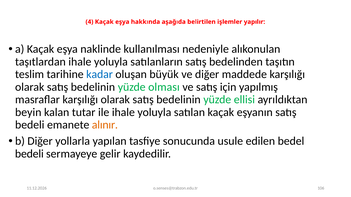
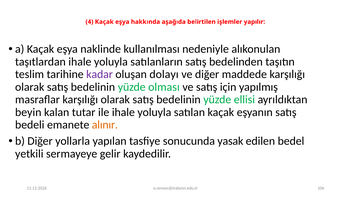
kadar colour: blue -> purple (100, 75)
büyük: büyük -> dolayı (164, 75)
usule: usule -> yasak (230, 141)
bedeli: bedeli -> yetkili (29, 154)
